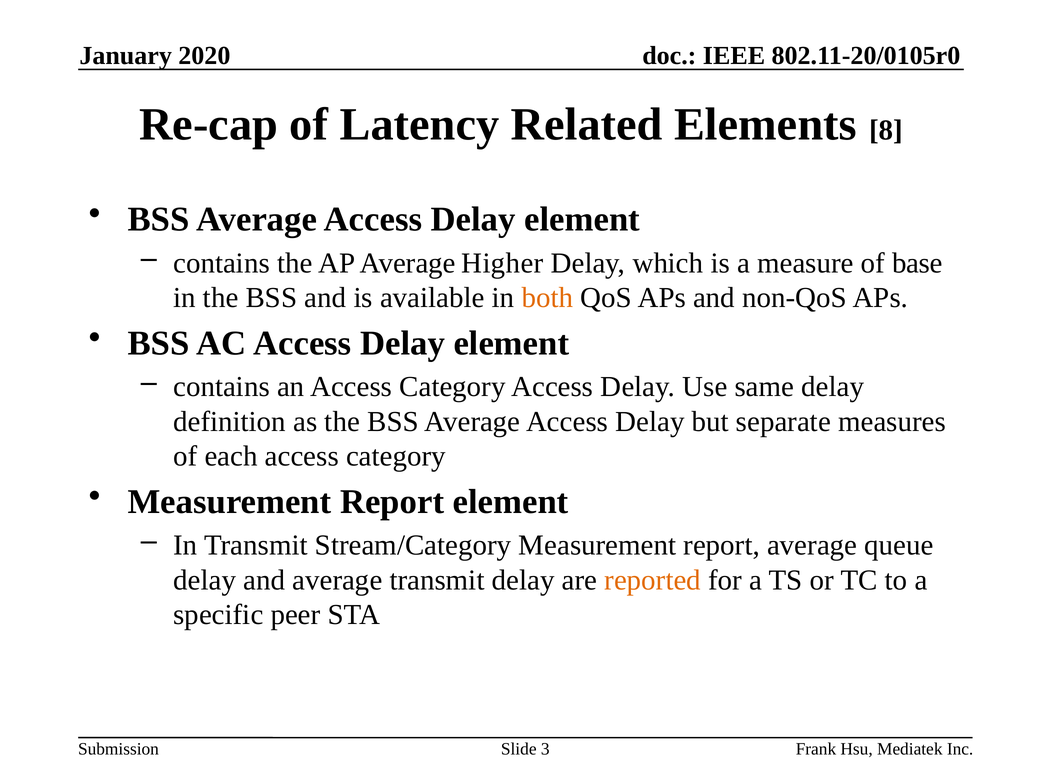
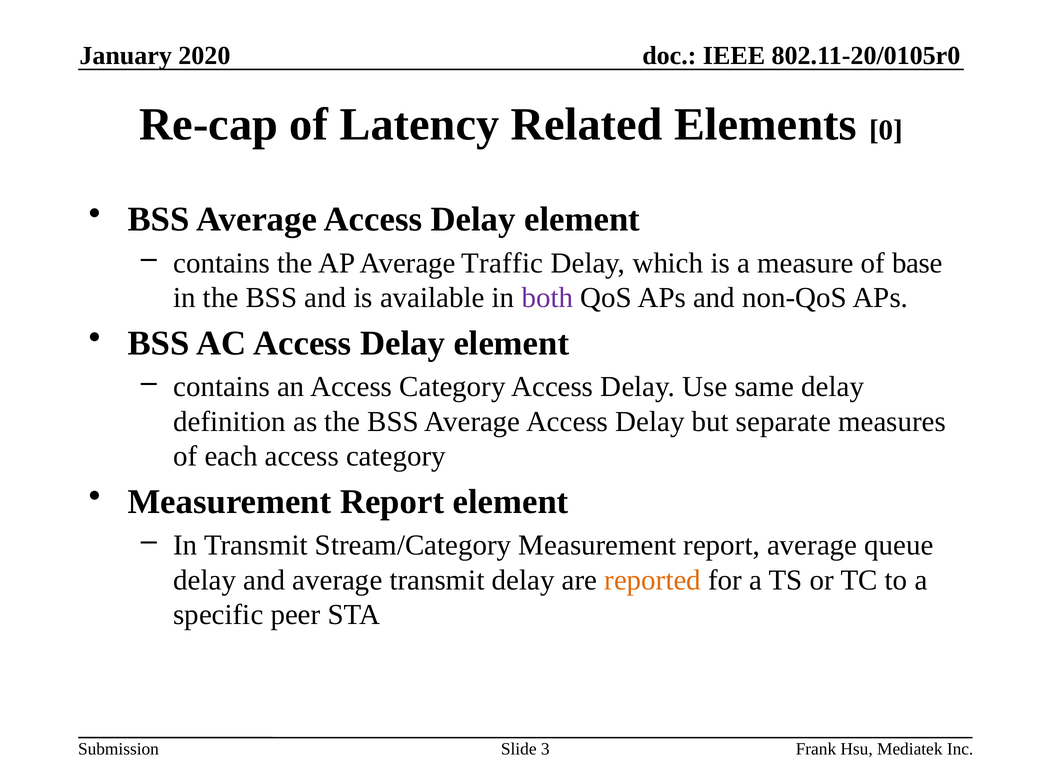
8: 8 -> 0 (886, 130)
Higher: Higher -> Traffic (502, 263)
both colour: orange -> purple (547, 298)
